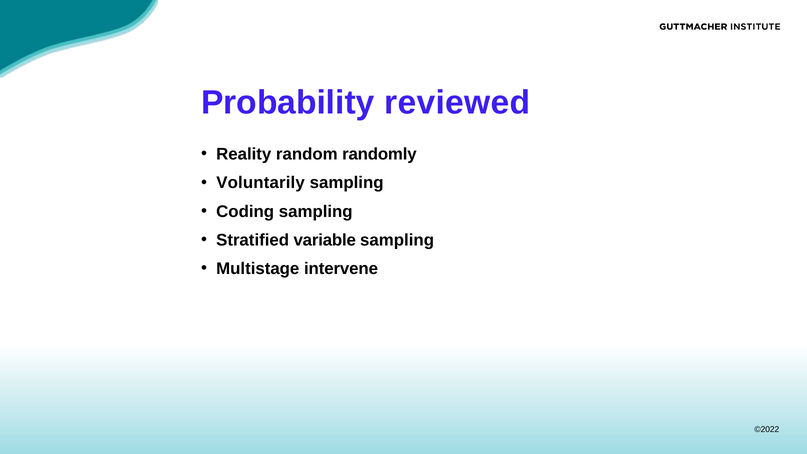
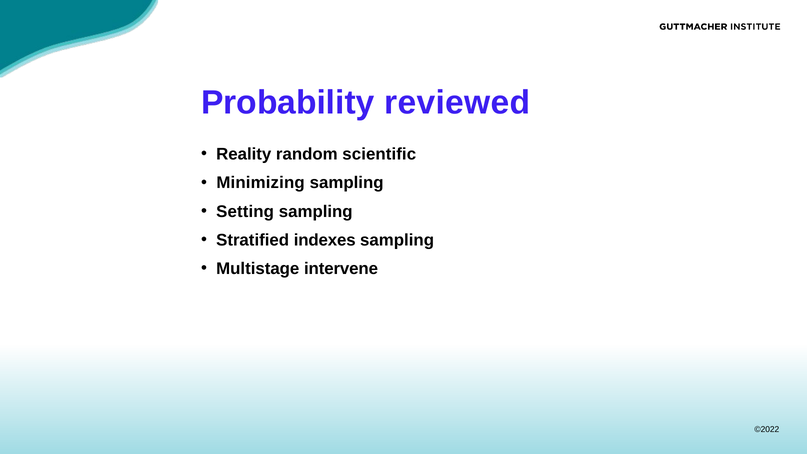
randomly: randomly -> scientific (379, 154)
Voluntarily: Voluntarily -> Minimizing (261, 183)
Coding: Coding -> Setting (245, 212)
variable: variable -> indexes (325, 240)
